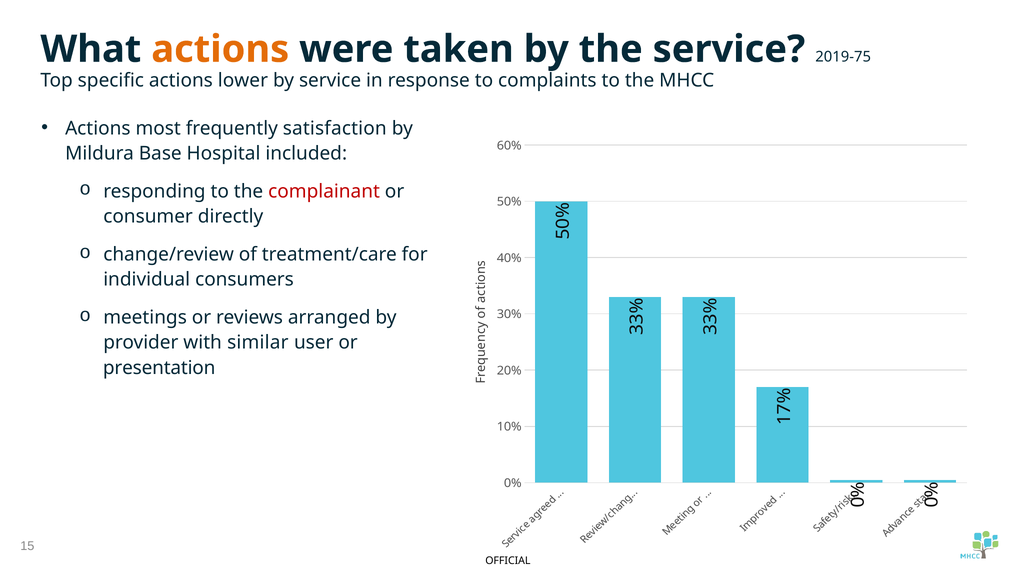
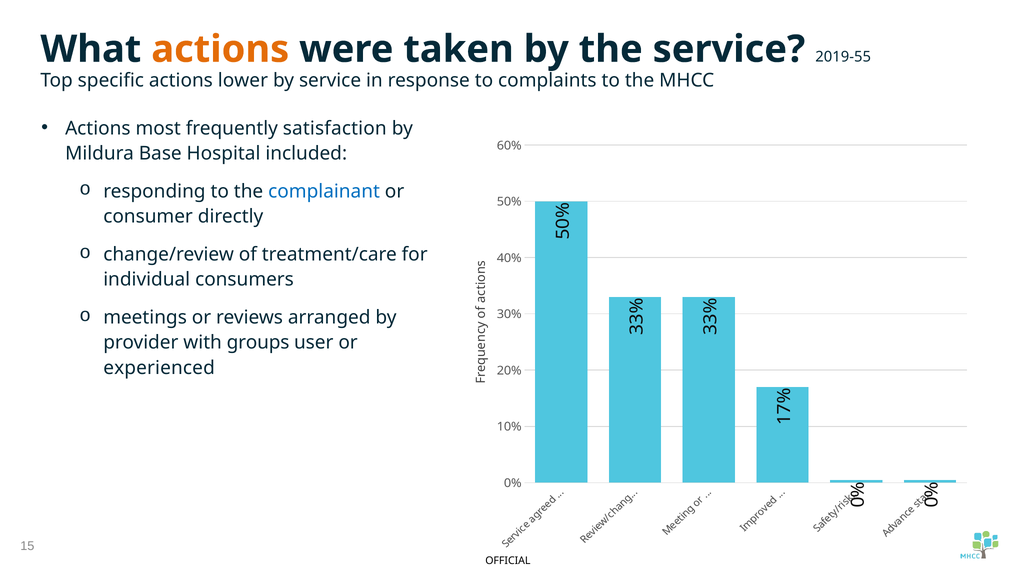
2019-75: 2019-75 -> 2019-55 (843, 57)
complainant colour: red -> blue (324, 191)
similar: similar -> groups (258, 342)
presentation: presentation -> experienced (159, 367)
